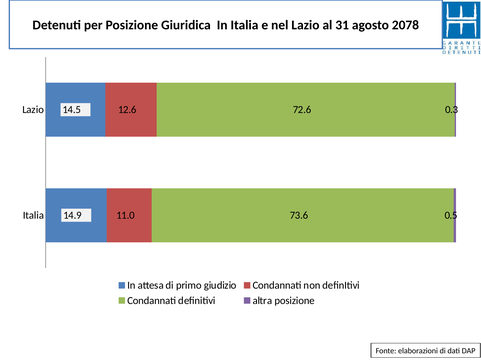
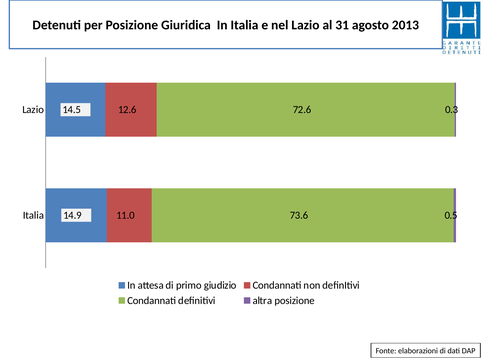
2078: 2078 -> 2013 (405, 25)
